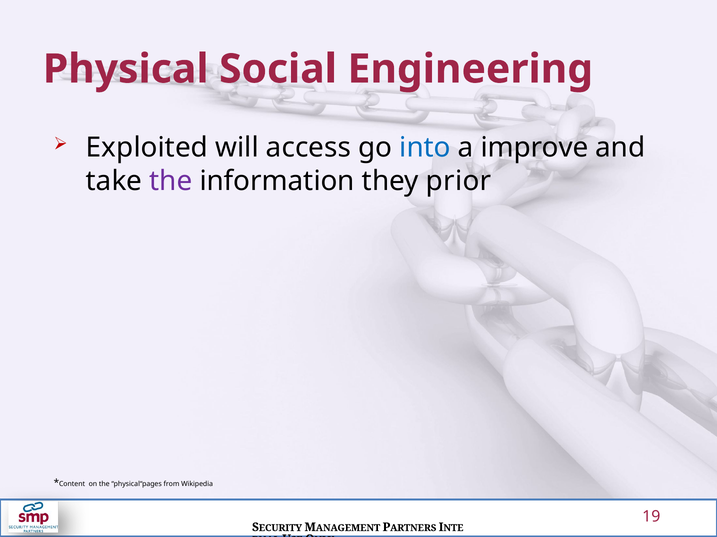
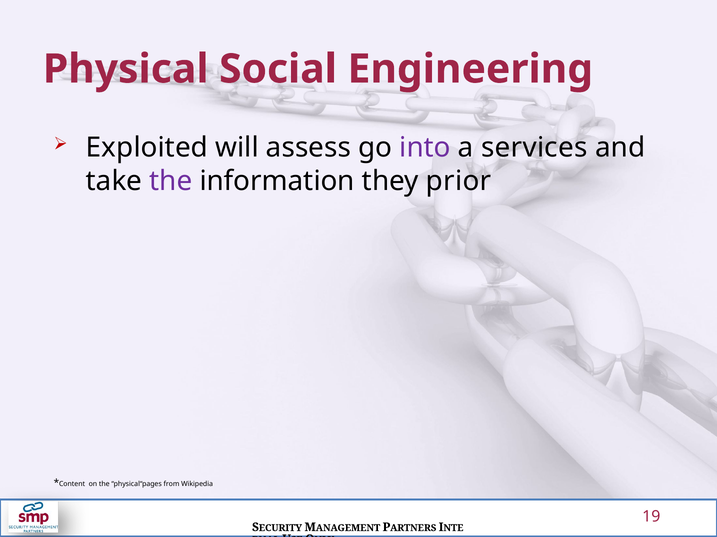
access: access -> assess (308, 148)
into colour: blue -> purple (425, 148)
improve: improve -> services (534, 148)
